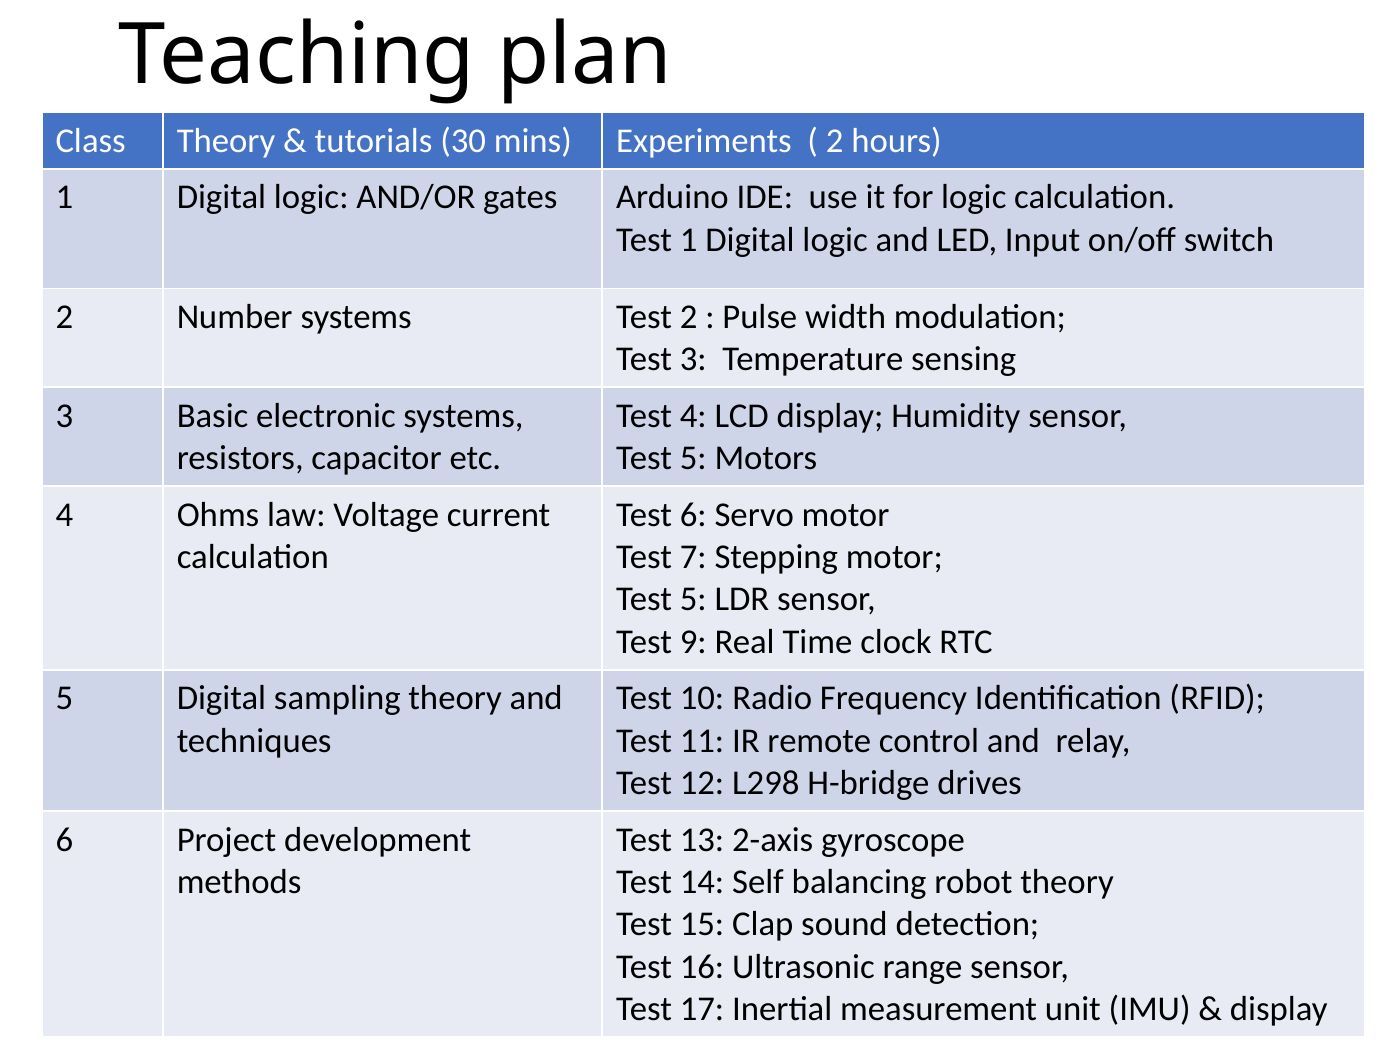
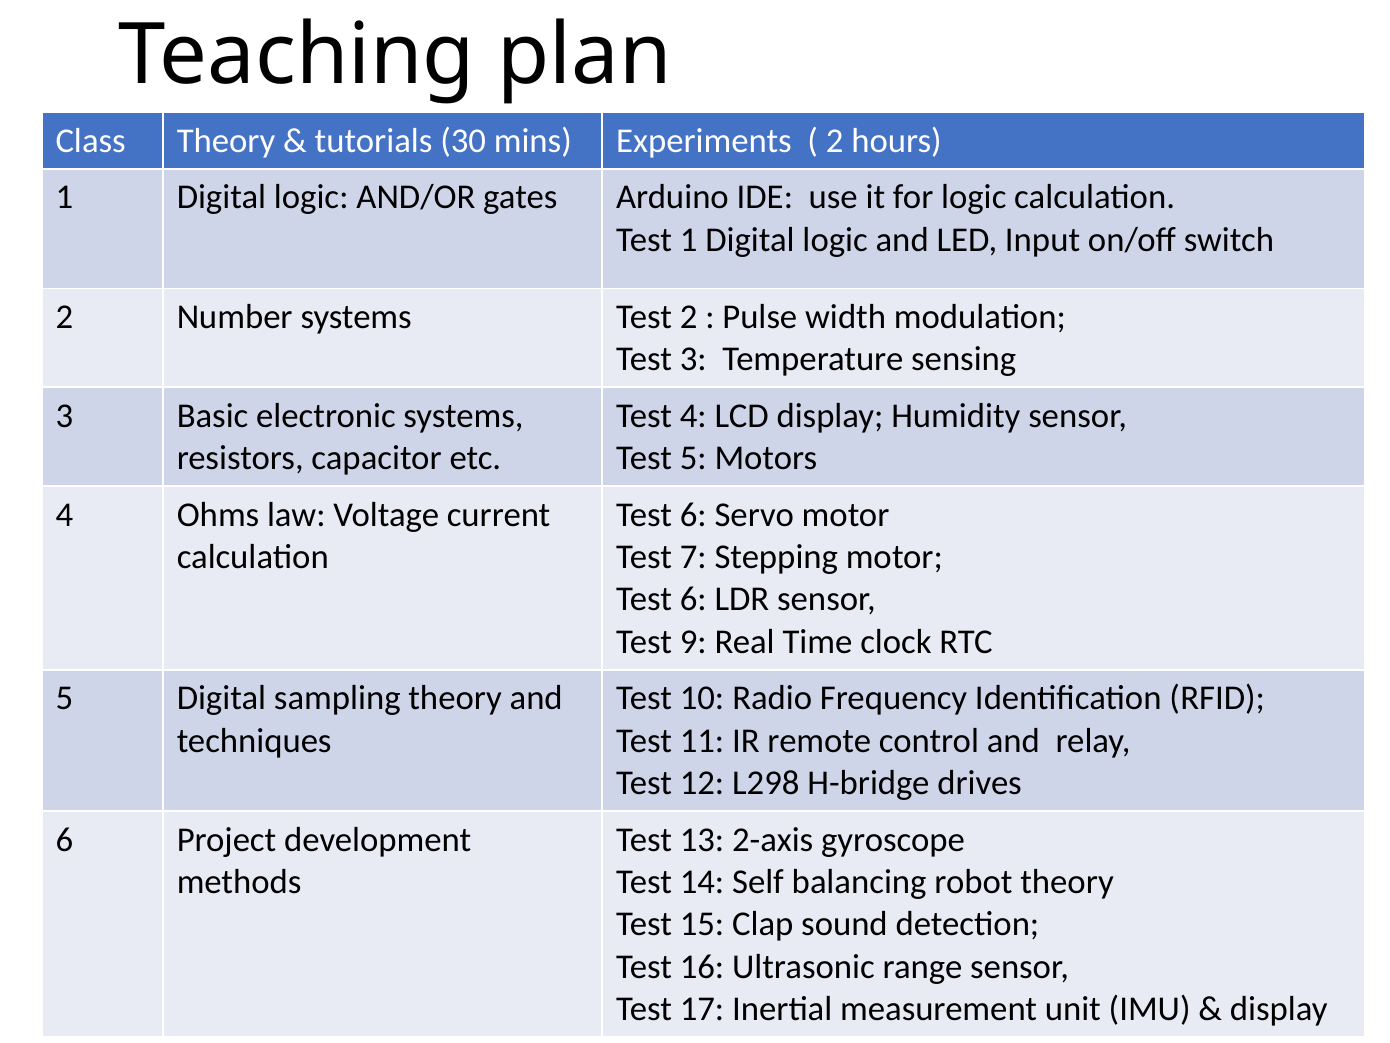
5: 5 -> 6 (693, 599)
